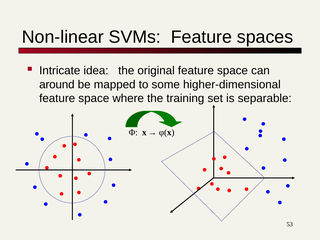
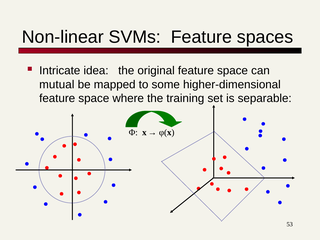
around: around -> mutual (57, 85)
